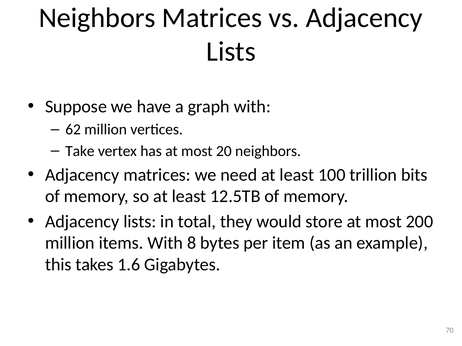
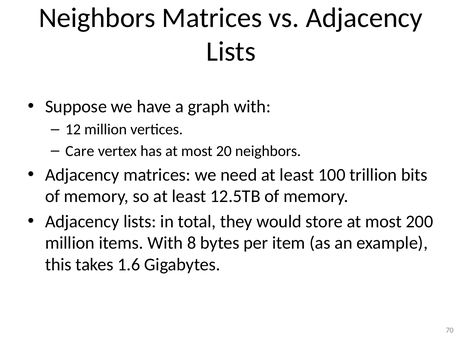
62: 62 -> 12 (73, 130)
Take: Take -> Care (80, 151)
